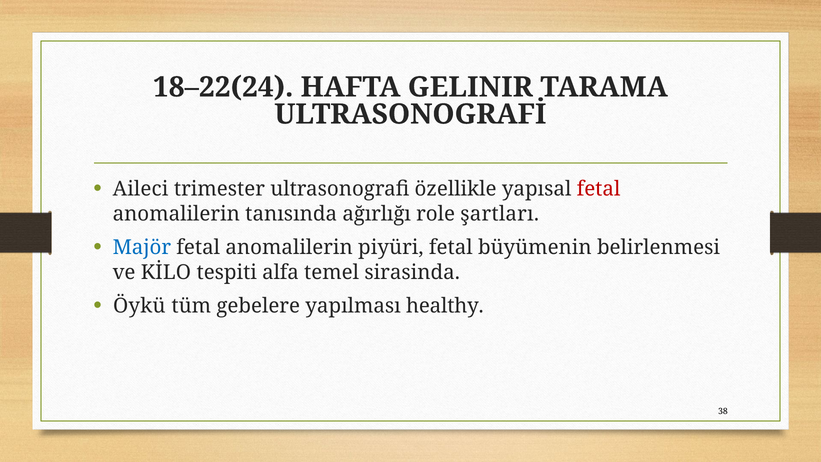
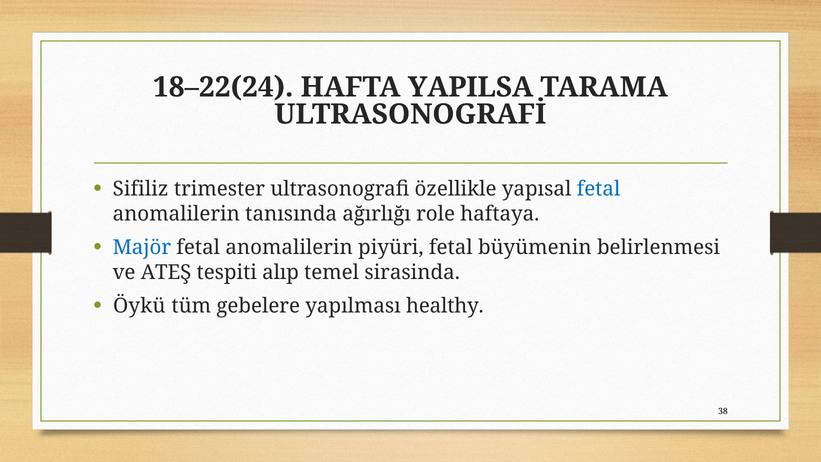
GELINIR: GELINIR -> YAPILSA (471, 87)
Aileci: Aileci -> Sifiliz (141, 189)
fetal colour: red -> blue (599, 189)
şartları: şartları -> haftaya (500, 214)
KİLO: KİLO -> ATEŞ (166, 272)
alfa: alfa -> alıp (281, 272)
